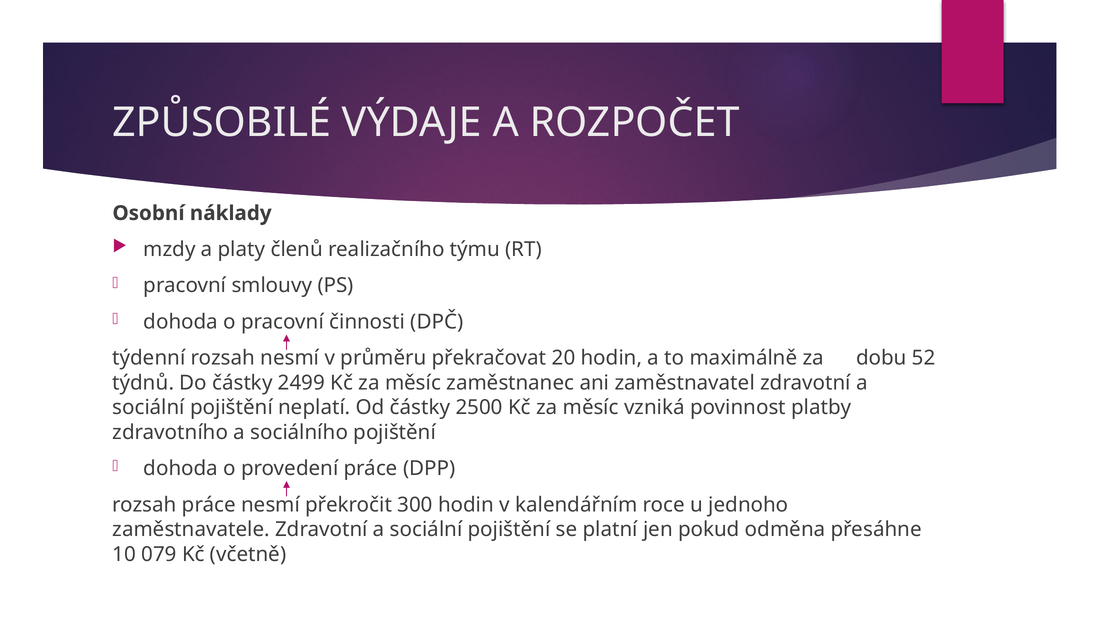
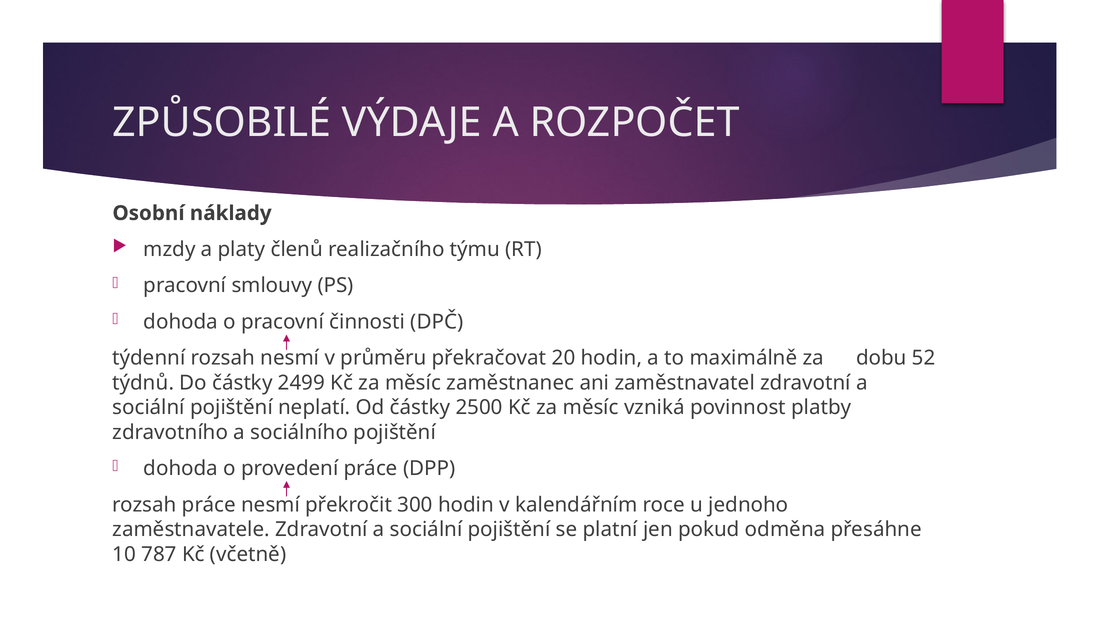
079: 079 -> 787 (159, 554)
